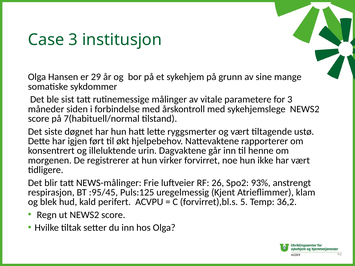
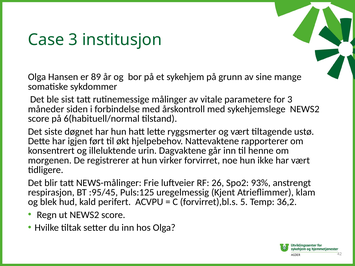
29: 29 -> 89 (96, 77)
7(habituell/normal: 7(habituell/normal -> 6(habituell/normal (102, 119)
